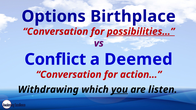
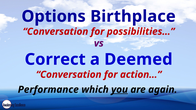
possibilities… underline: present -> none (141, 32)
Conflict: Conflict -> Correct (55, 60)
Withdrawing: Withdrawing -> Performance (48, 90)
listen: listen -> again (163, 90)
